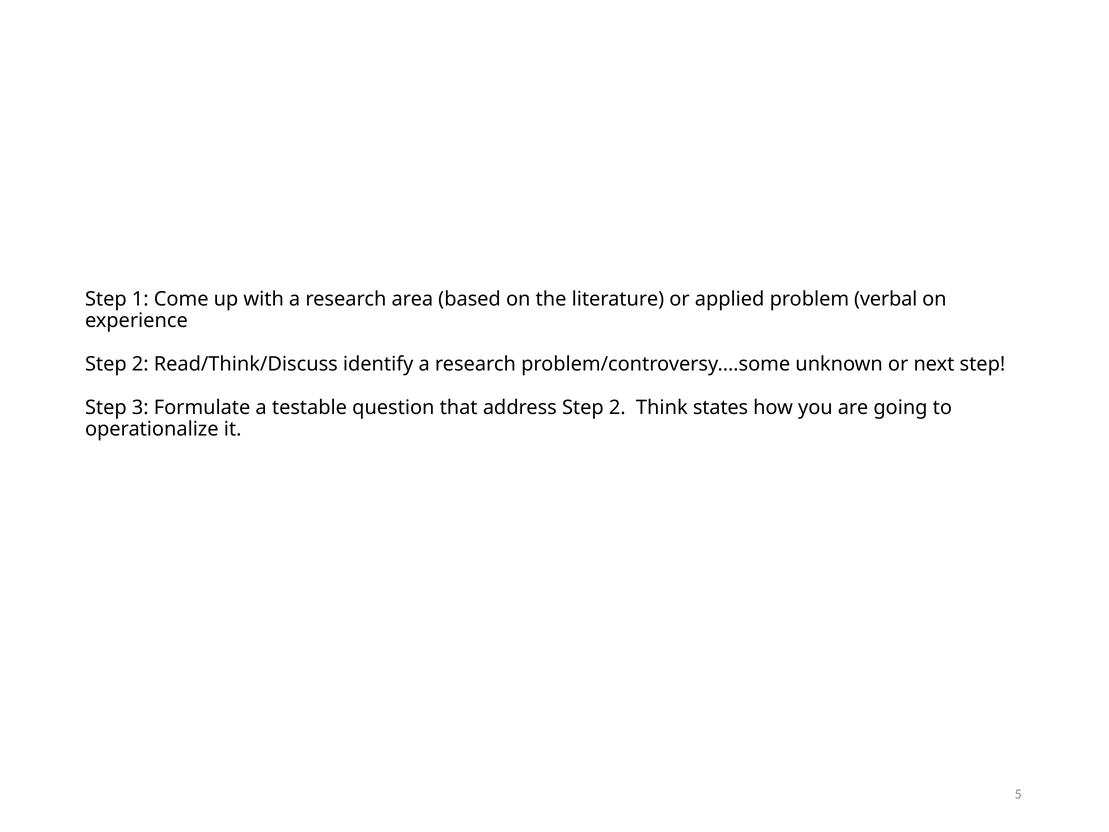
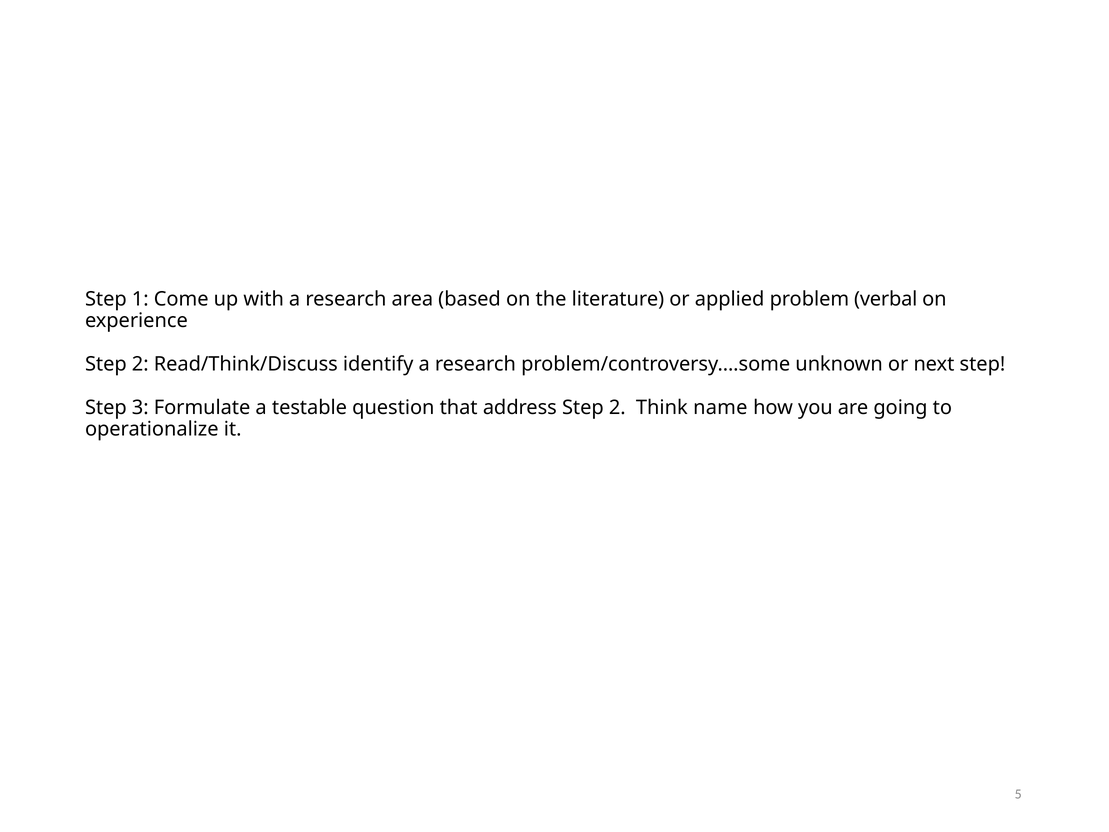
states: states -> name (720, 407)
